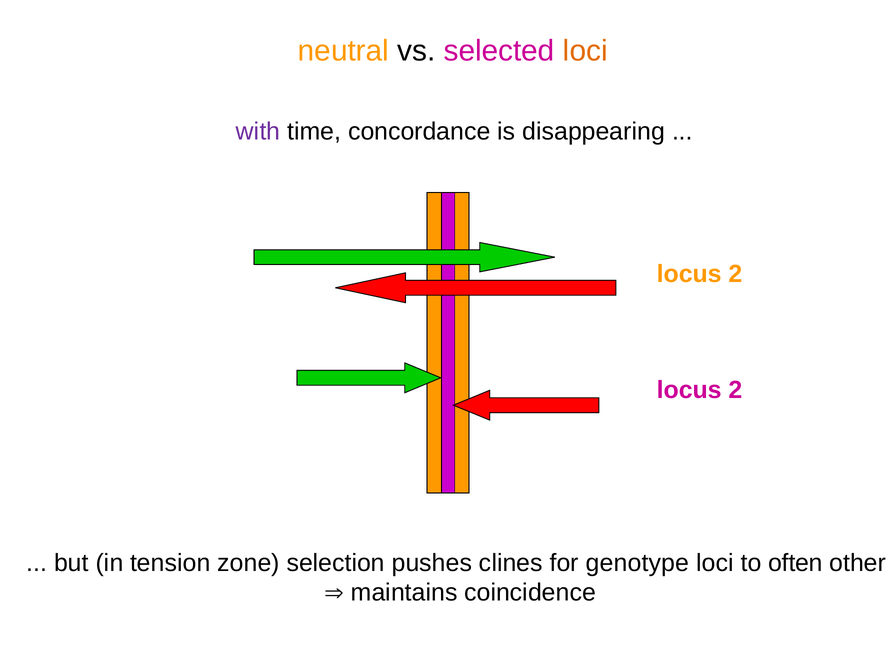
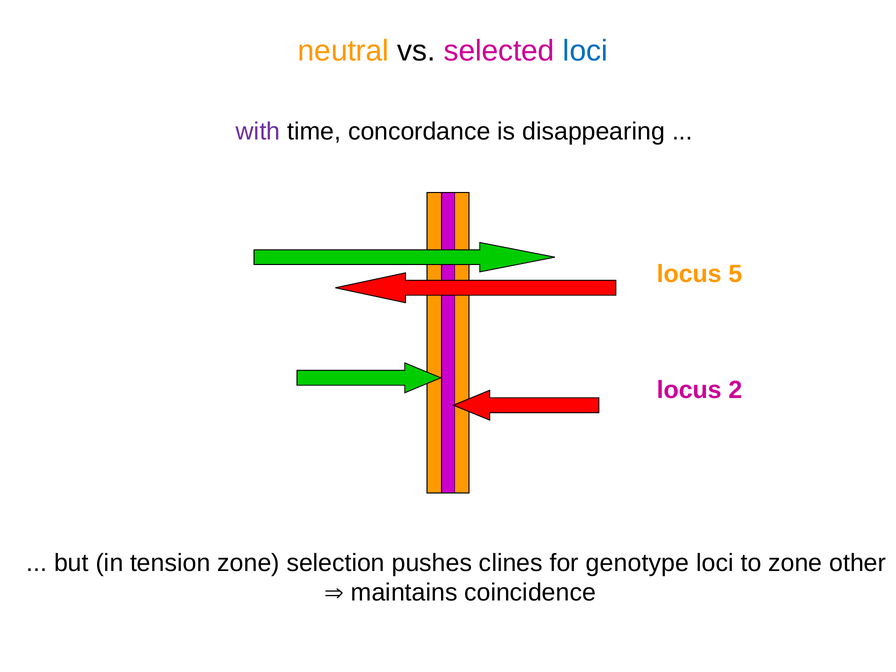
loci colour: orange -> blue (585, 51)
2: 2 -> 5 (735, 274)
to often: often -> zone (795, 563)
